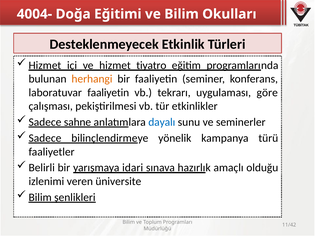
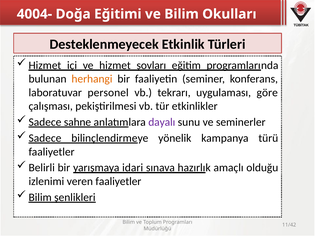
tiyatro: tiyatro -> şovları (151, 65)
laboratuvar faaliyetin: faaliyetin -> personel (108, 93)
dayalı colour: blue -> purple (162, 122)
veren üniversite: üniversite -> faaliyetler (118, 182)
